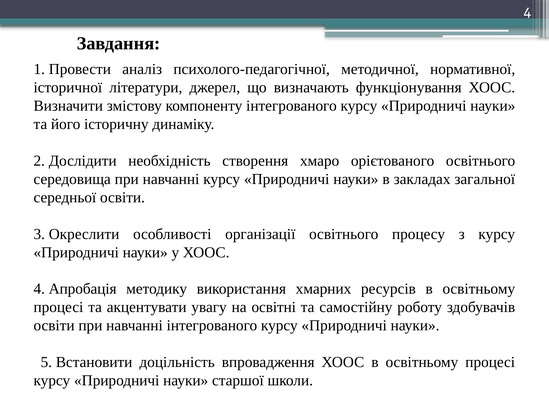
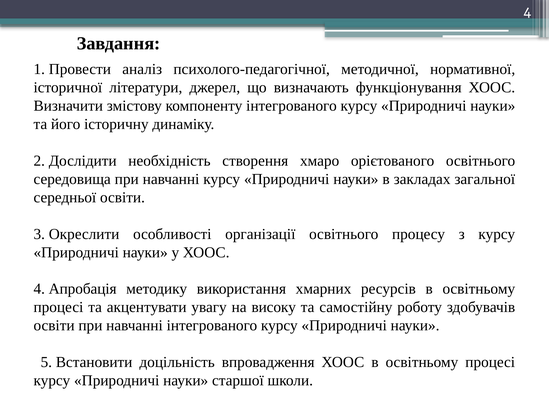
освітні: освітні -> високу (274, 307)
